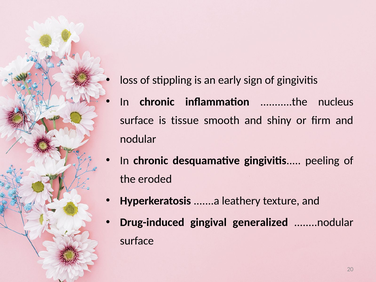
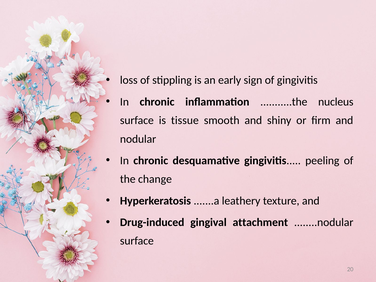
eroded: eroded -> change (155, 179)
generalized: generalized -> attachment (260, 222)
